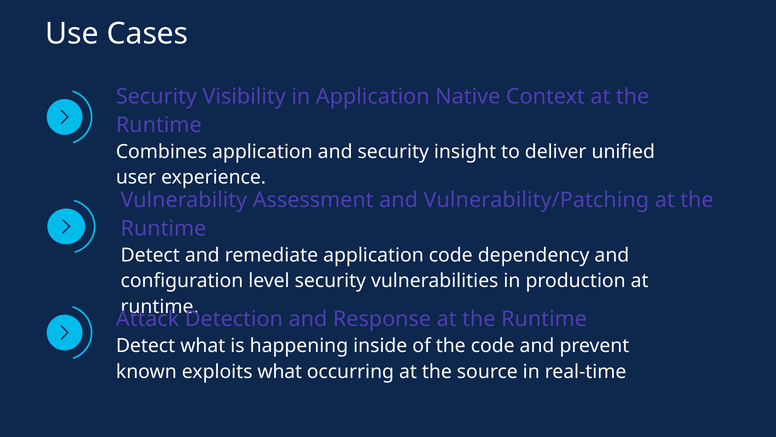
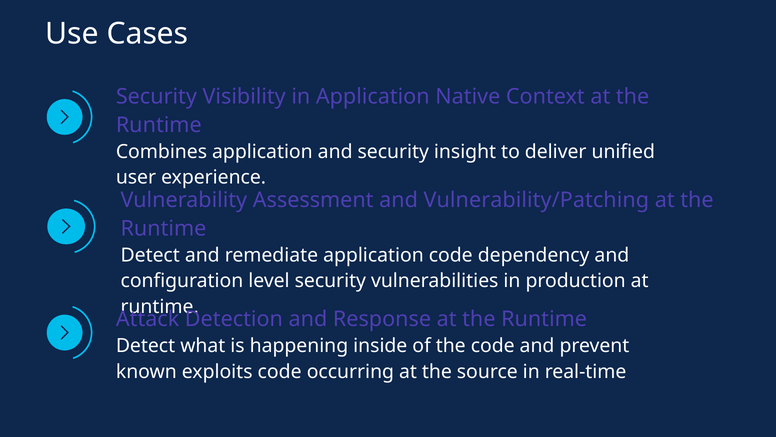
exploits what: what -> code (280, 371)
